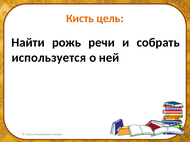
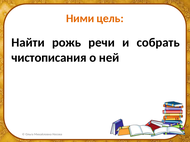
Кисть: Кисть -> Ними (80, 18)
используется: используется -> чистописания (49, 58)
